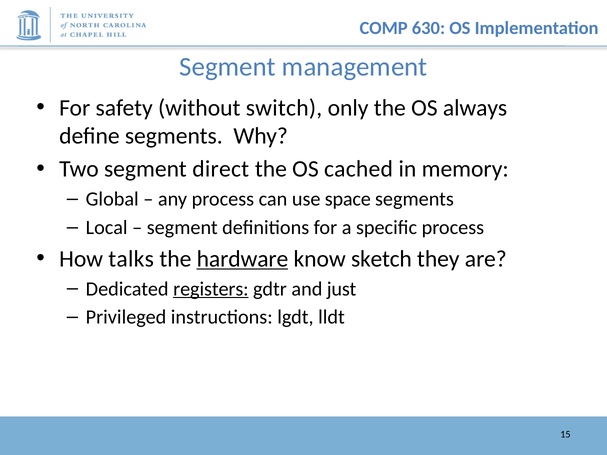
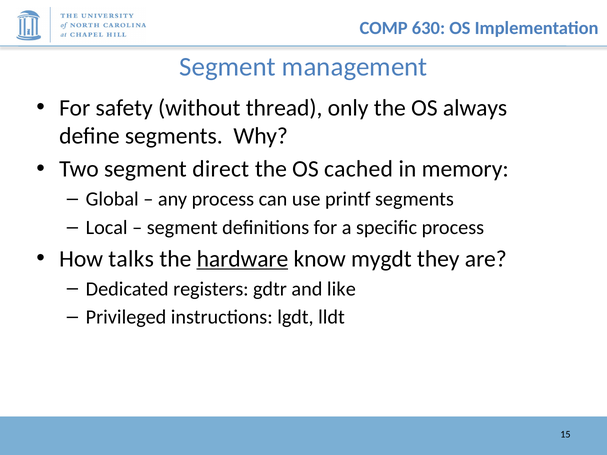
switch: switch -> thread (284, 108)
space: space -> printf (348, 199)
sketch: sketch -> mygdt (381, 259)
registers underline: present -> none (211, 289)
just: just -> like (341, 289)
